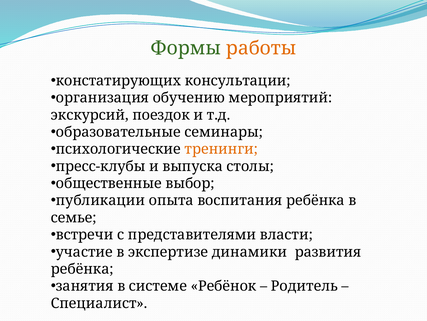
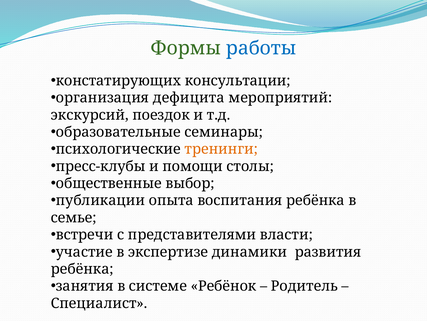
работы colour: orange -> blue (261, 48)
обучению: обучению -> дефицита (189, 98)
выпуска: выпуска -> помощи (193, 166)
